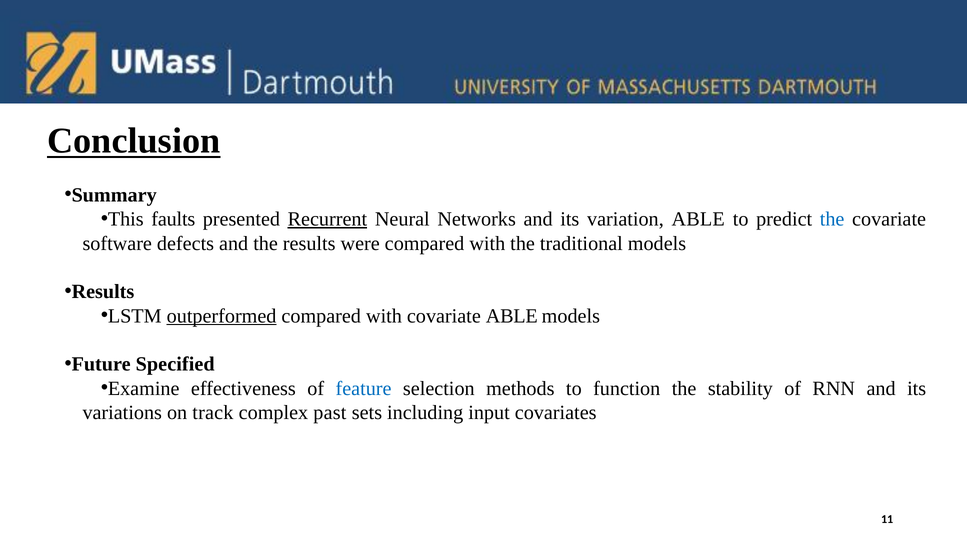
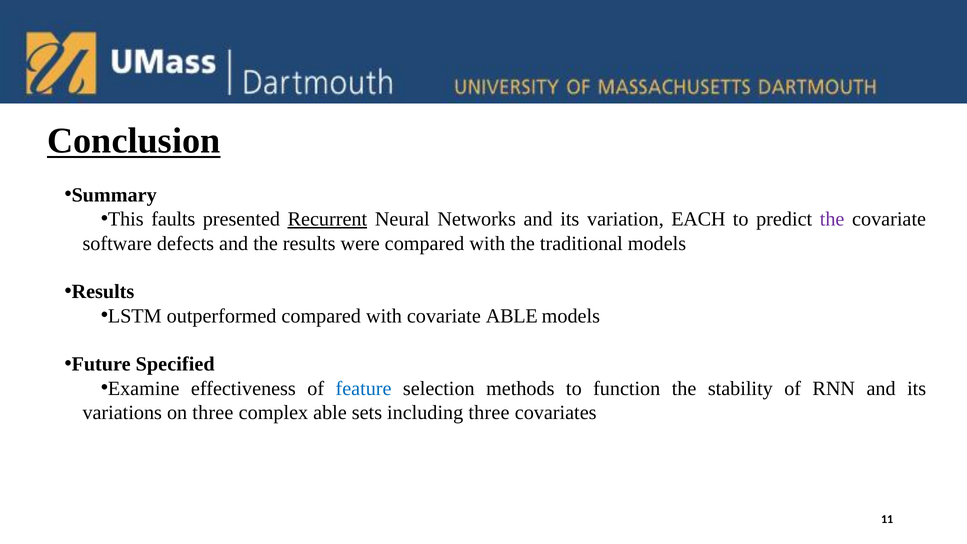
variation ABLE: ABLE -> EACH (698, 219)
the colour: blue -> purple (832, 219)
outperformed underline: present -> none (222, 316)
on track: track -> three (213, 413)
complex past: past -> able (330, 413)
including input: input -> three (489, 413)
